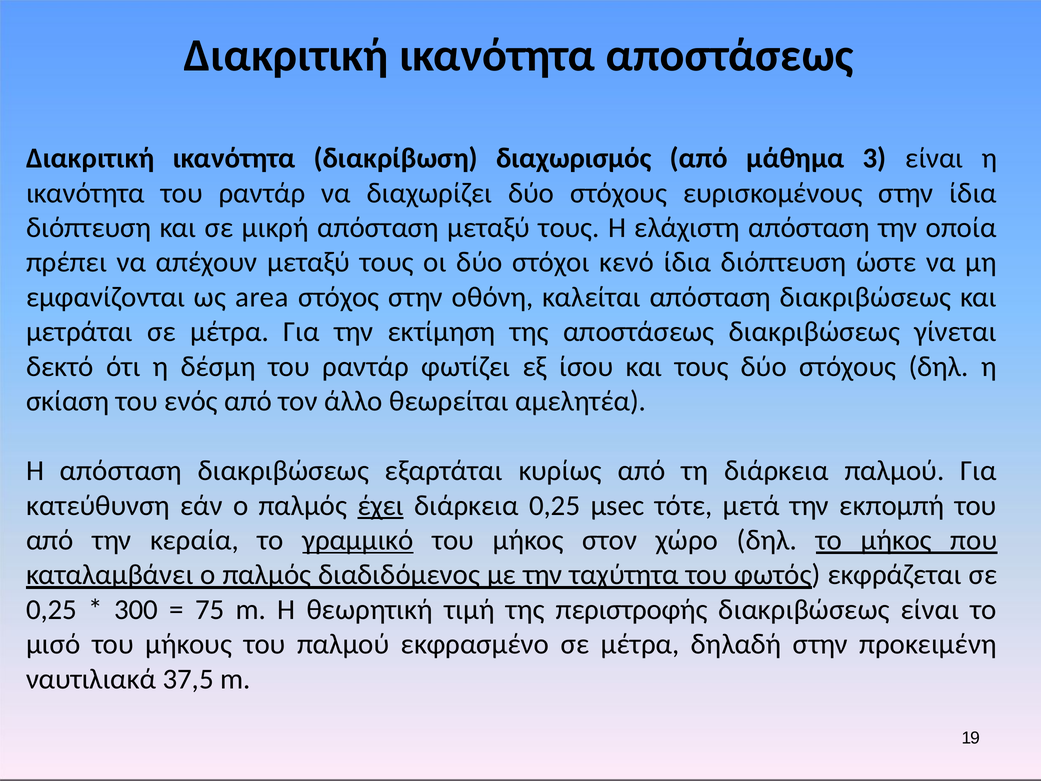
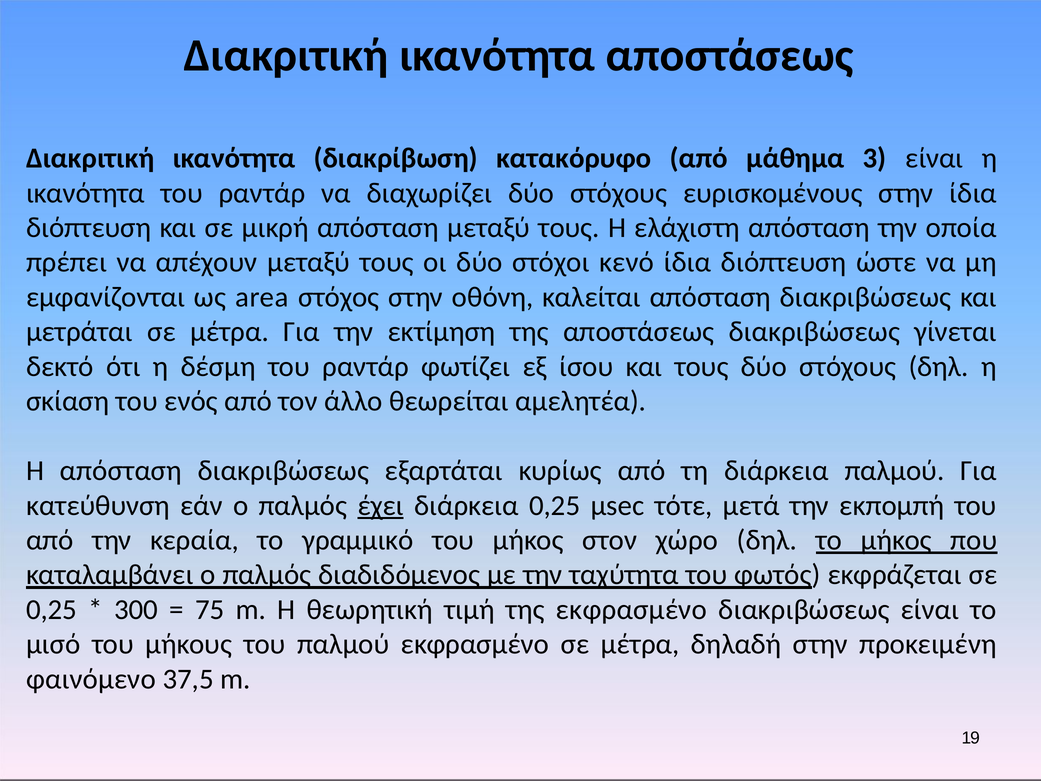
διαχωρισμός: διαχωρισμός -> κατακόρυφο (574, 158)
γραμμικό underline: present -> none (358, 540)
της περιστροφής: περιστροφής -> εκφρασμένο (631, 609)
ναυτιλιακά: ναυτιλιακά -> φαινόμενο (91, 679)
